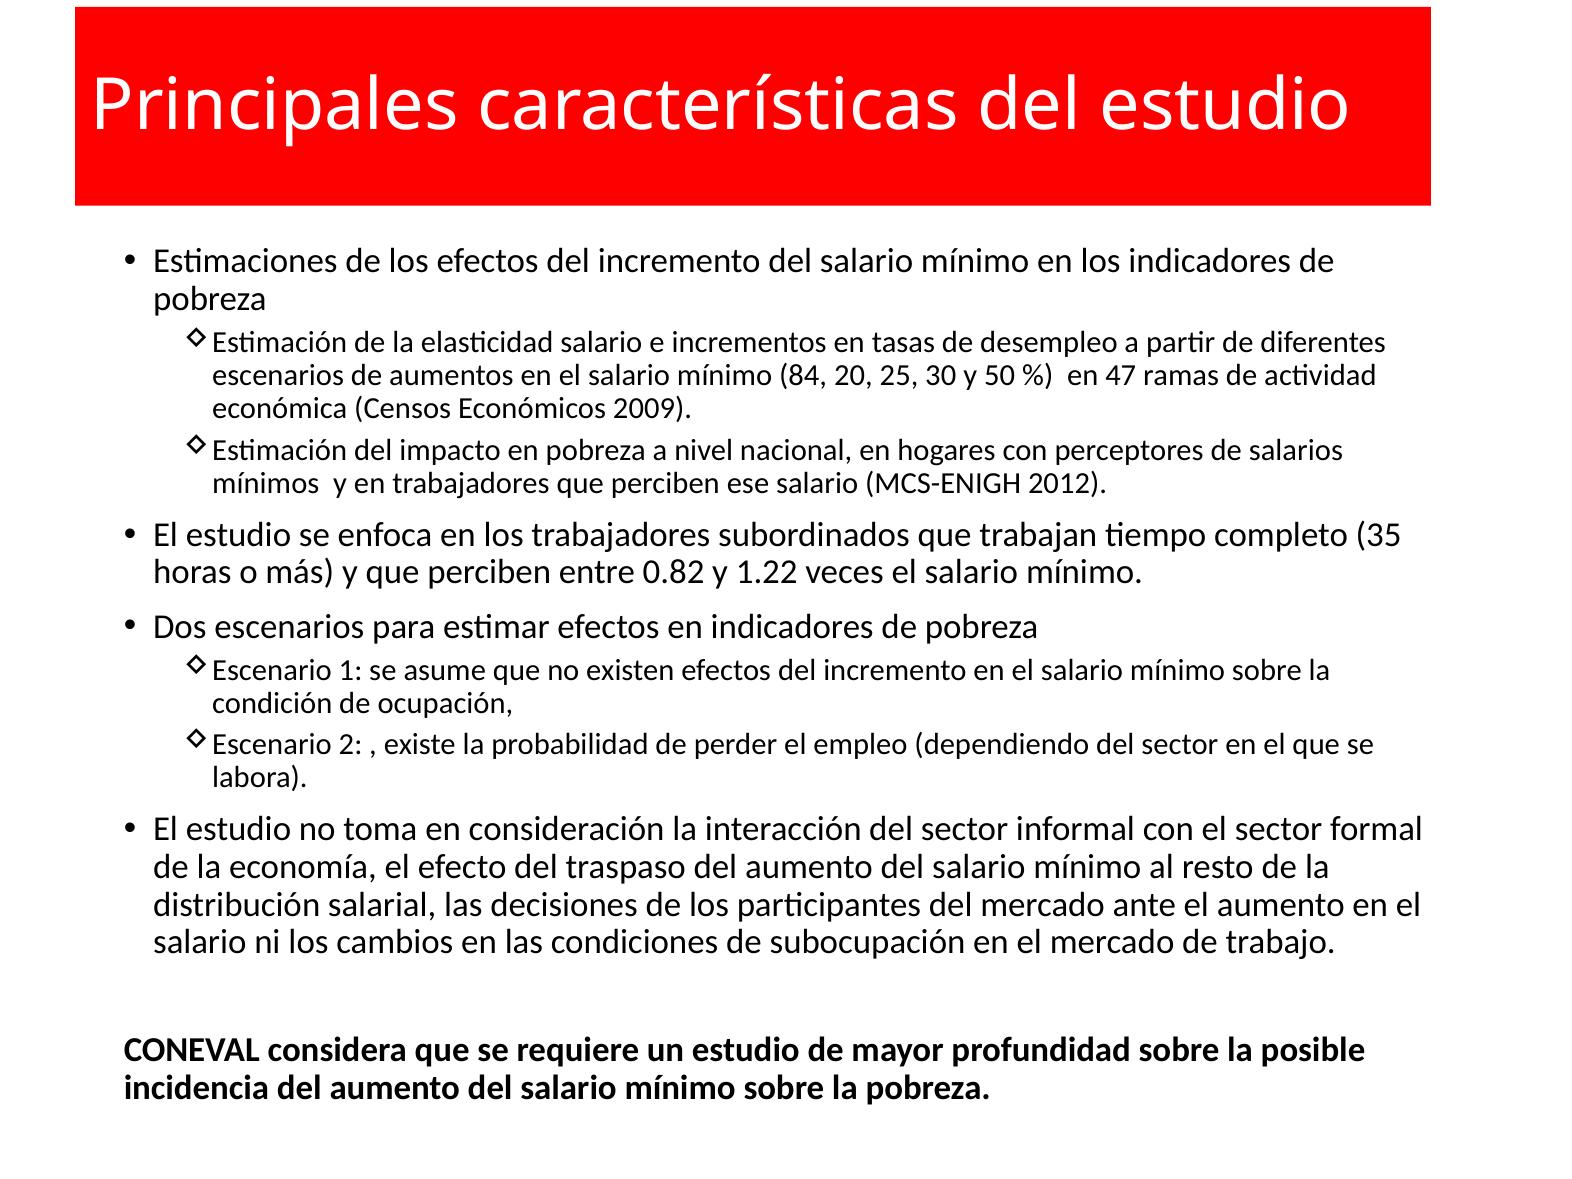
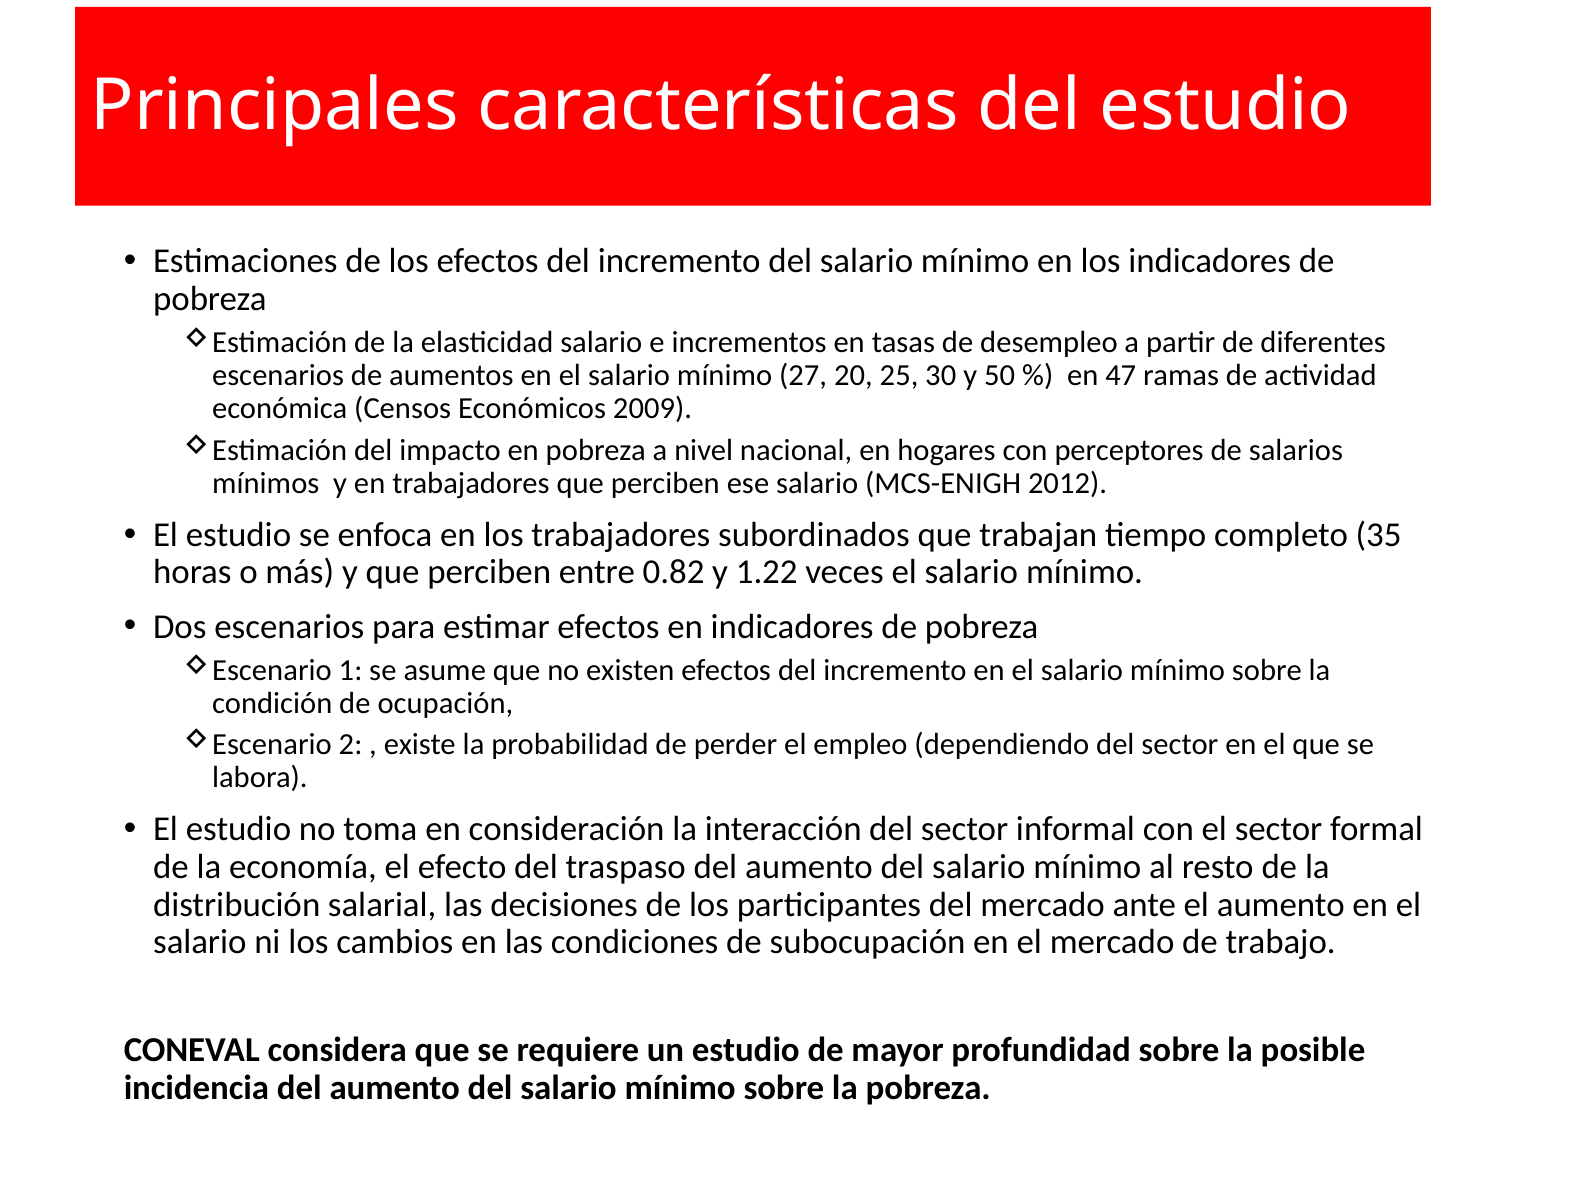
84: 84 -> 27 (803, 376)
